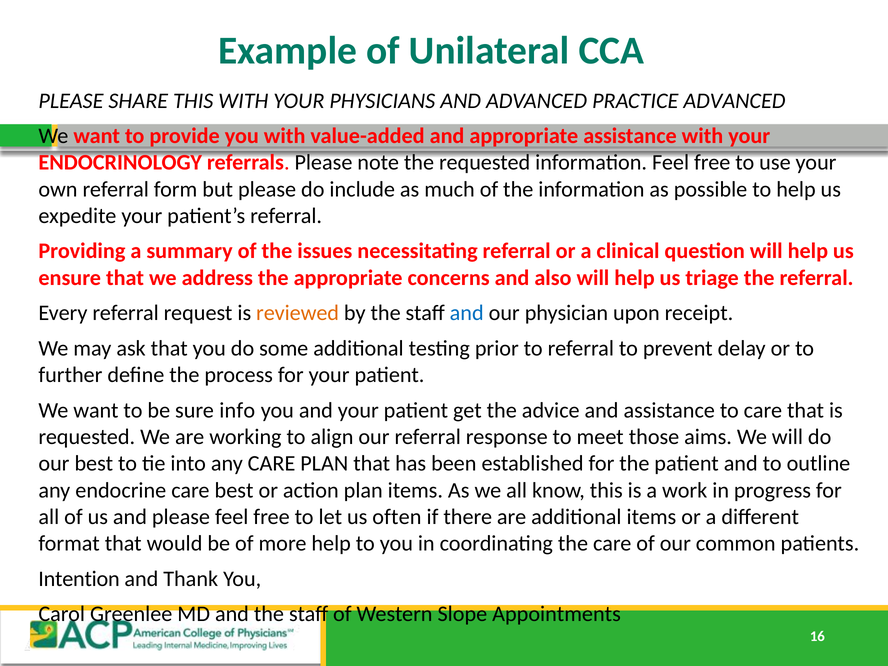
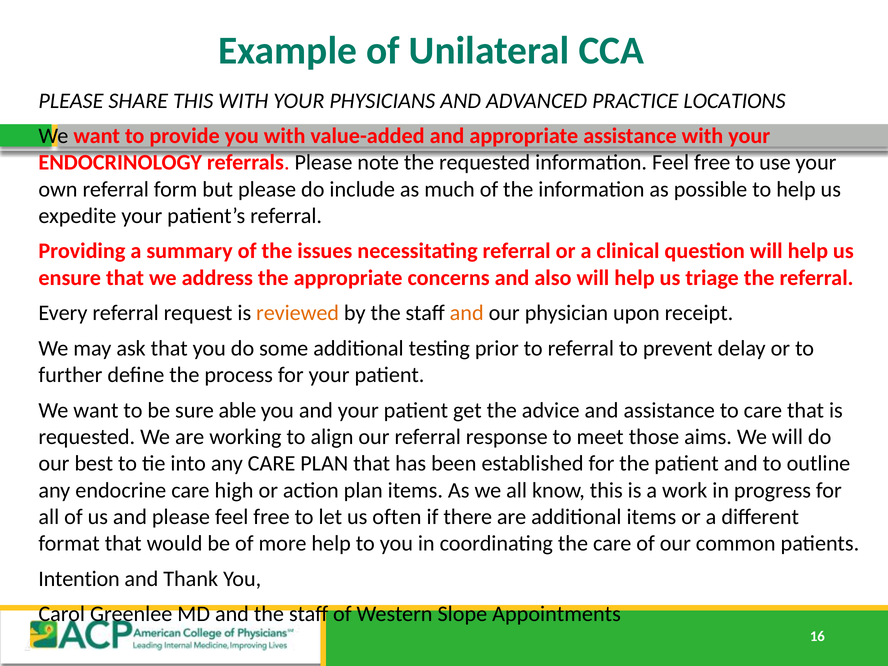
PRACTICE ADVANCED: ADVANCED -> LOCATIONS (735, 101)
and colour: blue -> orange (467, 313)
info: info -> able (237, 410)
care best: best -> high (234, 490)
